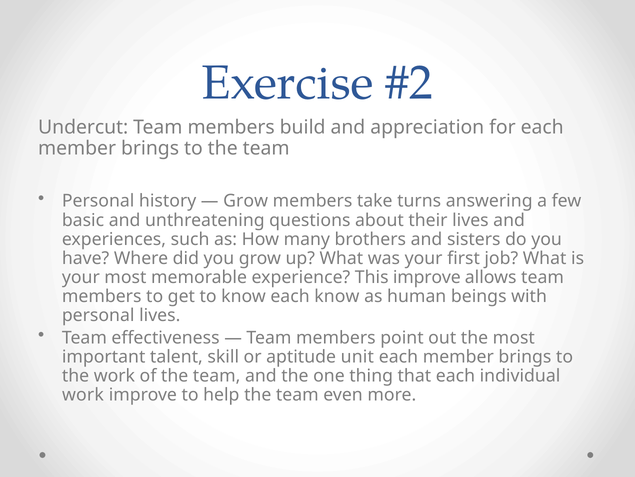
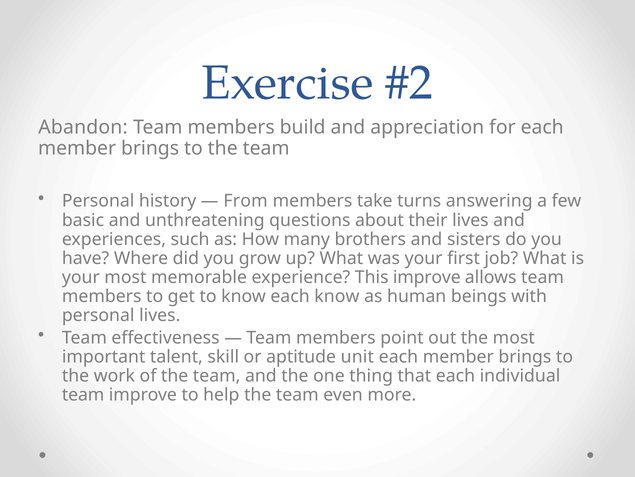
Undercut: Undercut -> Abandon (83, 127)
Grow: Grow -> From (246, 201)
work: work -> team (83, 394)
